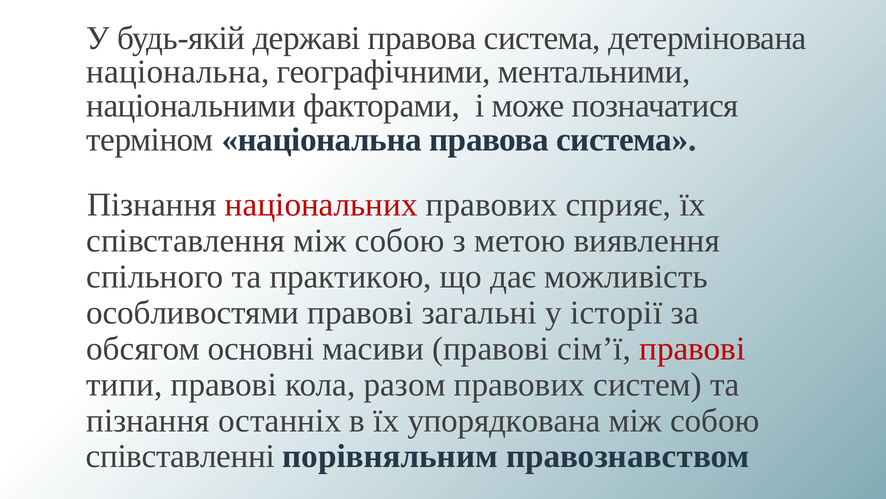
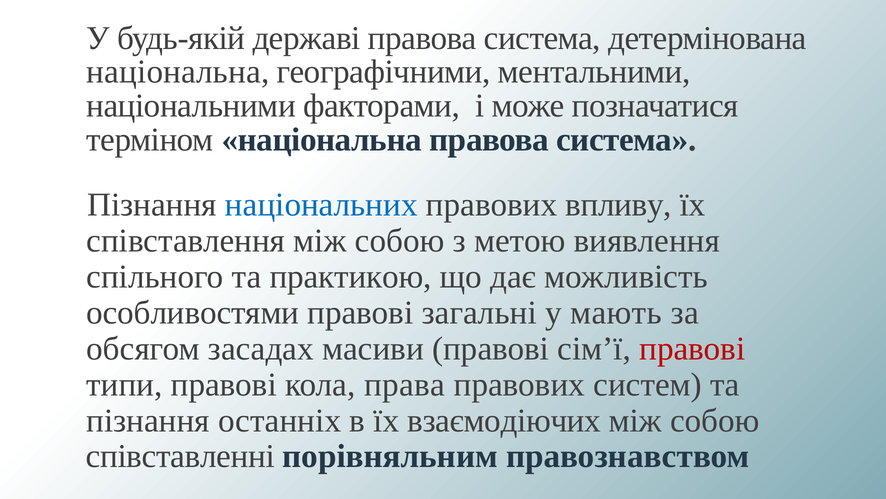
національних colour: red -> blue (321, 205)
сприяє: сприяє -> впливу (619, 205)
історії: історії -> мають (616, 312)
основні: основні -> засадах (261, 348)
разом: разом -> права (404, 384)
упорядкована: упорядкована -> взаємодіючих (504, 420)
